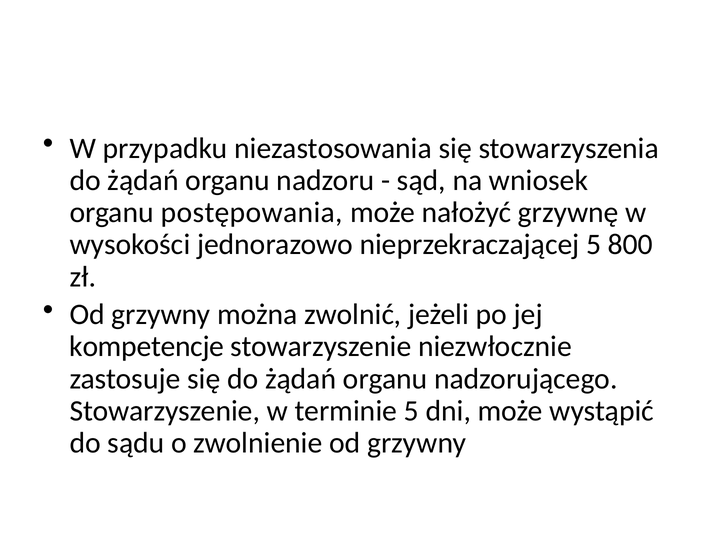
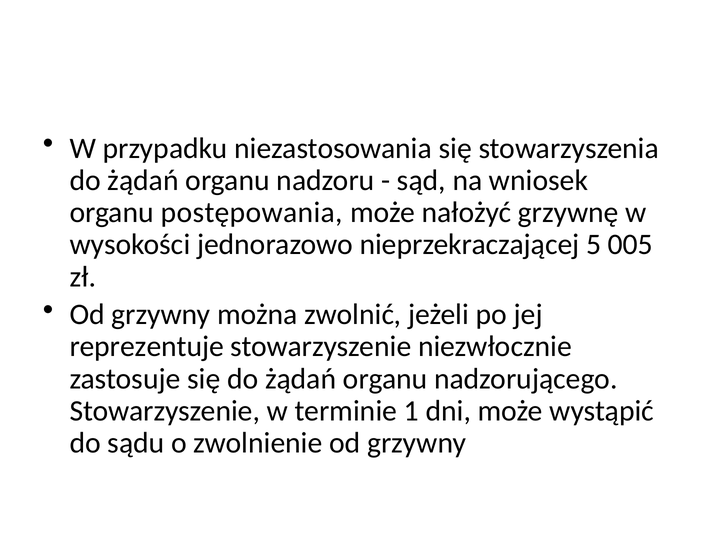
800: 800 -> 005 (630, 244)
kompetencje: kompetencje -> reprezentuje (147, 346)
terminie 5: 5 -> 1 (411, 411)
